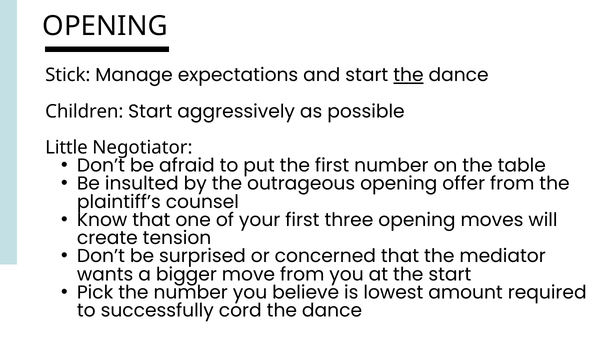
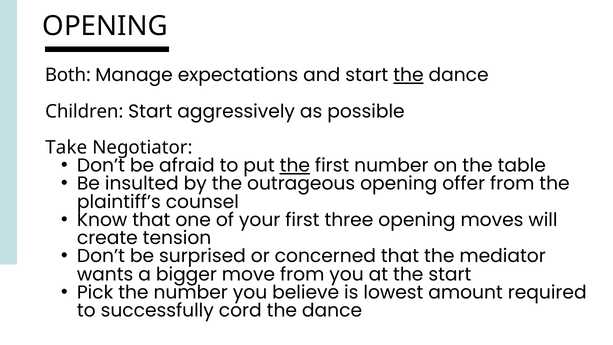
Stick: Stick -> Both (68, 75)
Little: Little -> Take (66, 148)
the underline: none -> present (295, 166)
